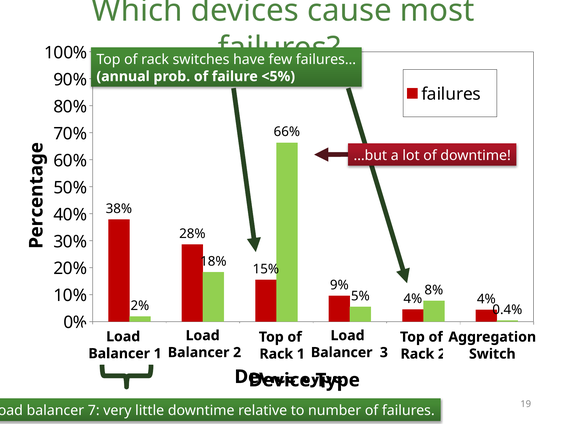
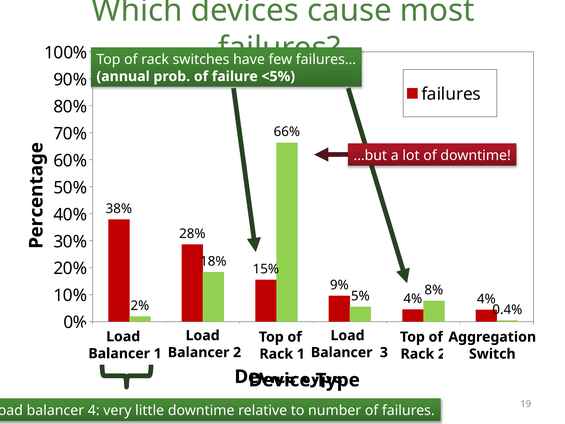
7: 7 -> 4 (94, 410)
